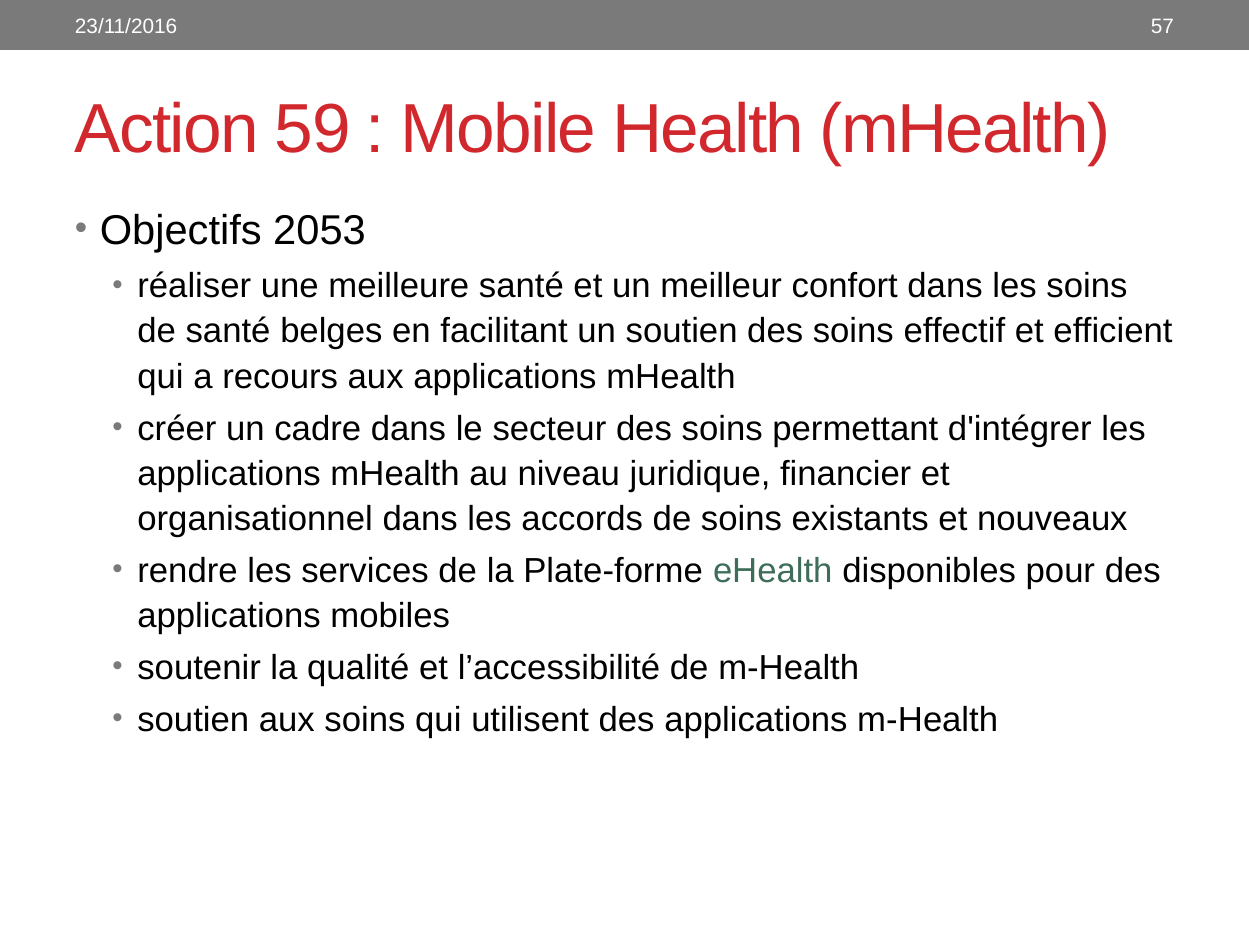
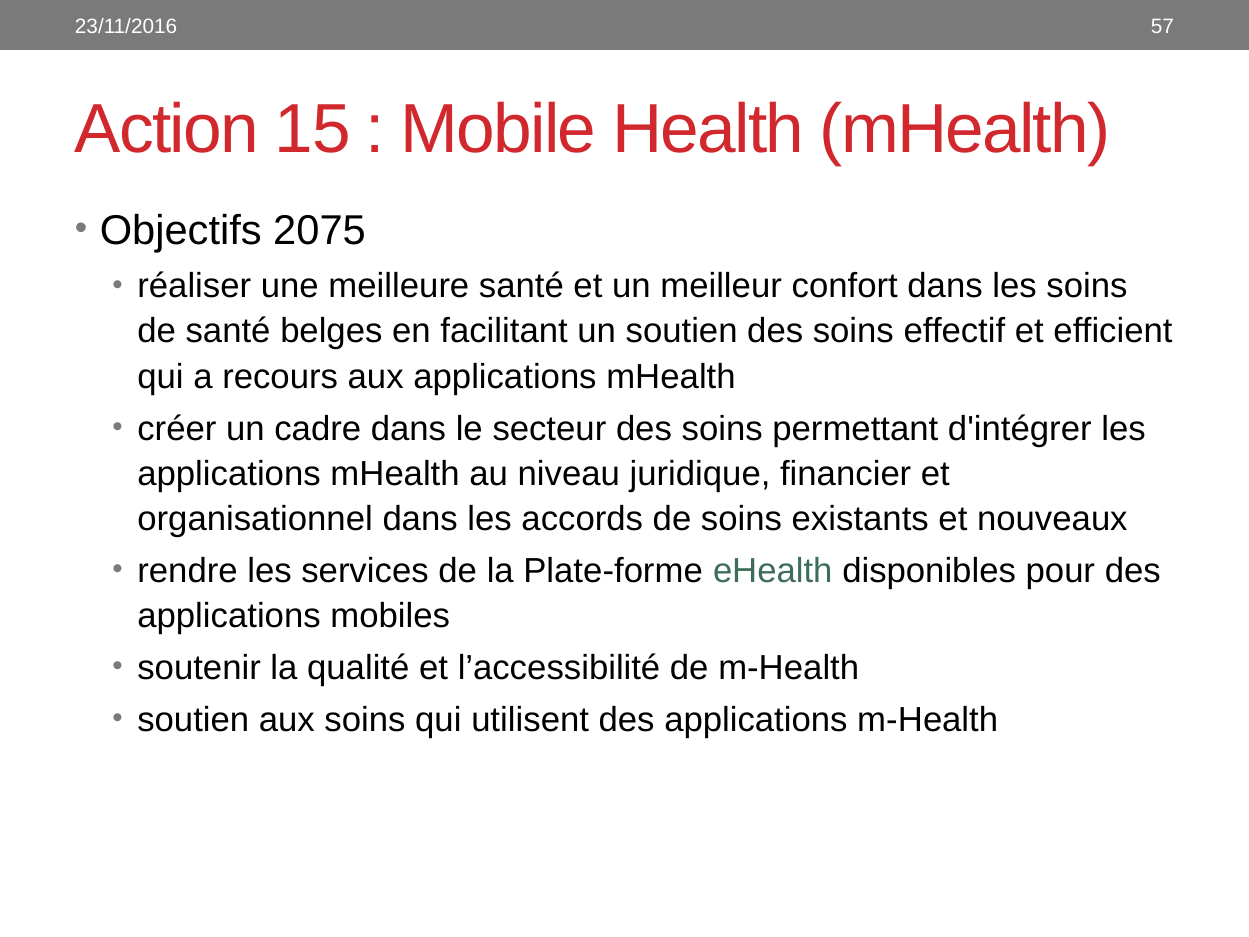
59: 59 -> 15 (313, 130)
2053: 2053 -> 2075 (320, 231)
